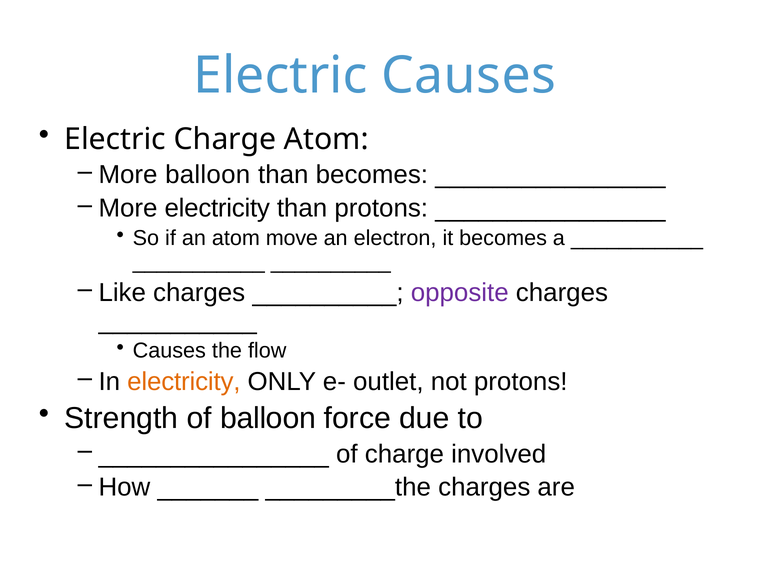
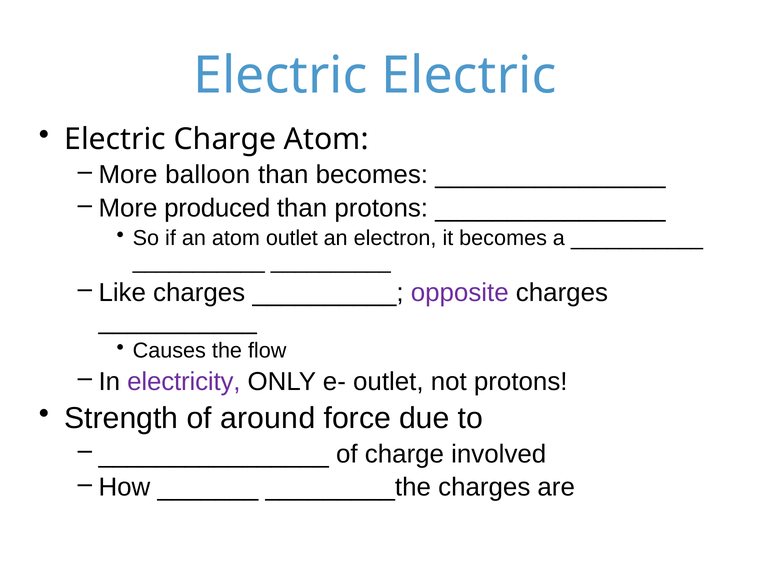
Electric Causes: Causes -> Electric (469, 76)
More electricity: electricity -> produced (217, 208)
atom move: move -> outlet (292, 238)
electricity colour: orange -> purple (184, 381)
of balloon: balloon -> around (268, 418)
